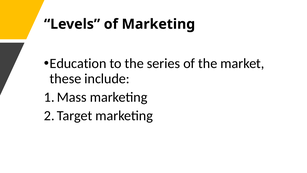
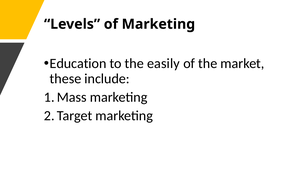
series: series -> easily (163, 63)
